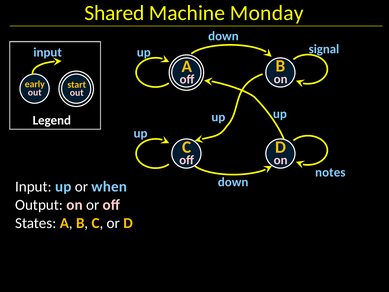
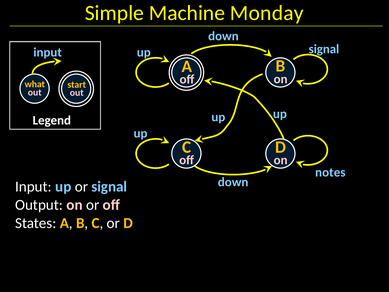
Shared: Shared -> Simple (114, 13)
early: early -> what (35, 84)
or when: when -> signal (109, 187)
